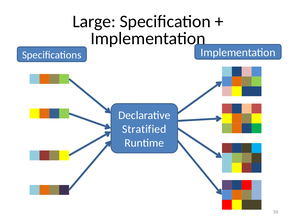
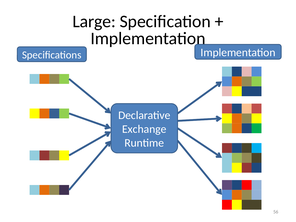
Stratified: Stratified -> Exchange (144, 129)
